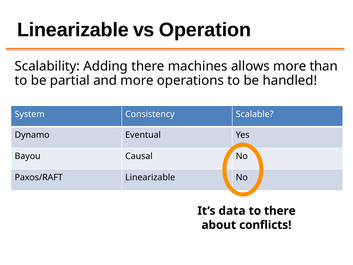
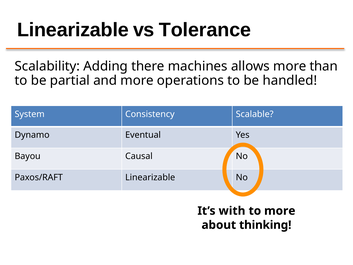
Operation: Operation -> Tolerance (205, 30)
data: data -> with (232, 211)
to there: there -> more (280, 211)
conflicts: conflicts -> thinking (265, 225)
